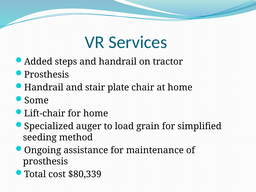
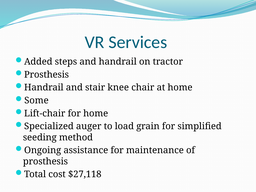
plate: plate -> knee (118, 88)
$80,339: $80,339 -> $27,118 (85, 174)
